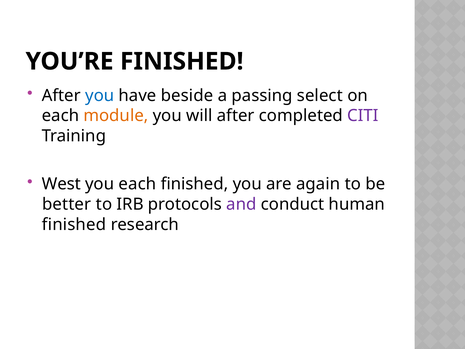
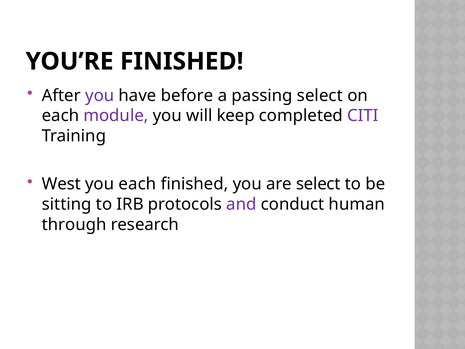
you colour: blue -> purple (100, 95)
beside: beside -> before (187, 95)
module colour: orange -> purple (116, 116)
will after: after -> keep (236, 116)
are again: again -> select (318, 184)
better: better -> sitting (67, 204)
finished: finished -> through (74, 224)
